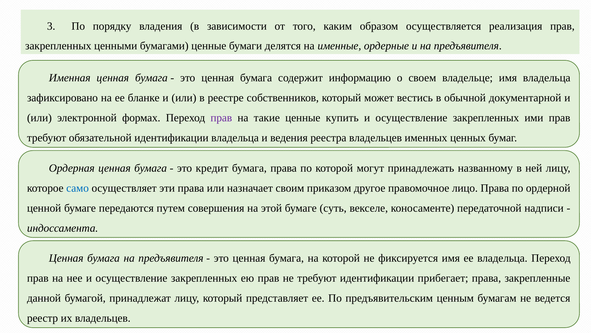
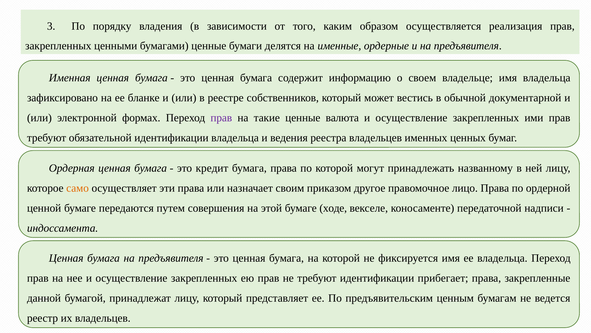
купить: купить -> валюта (342, 118)
само colour: blue -> orange (78, 188)
суть: суть -> ходе (333, 208)
